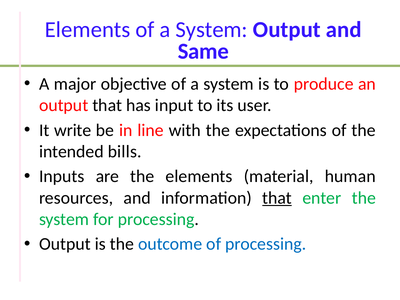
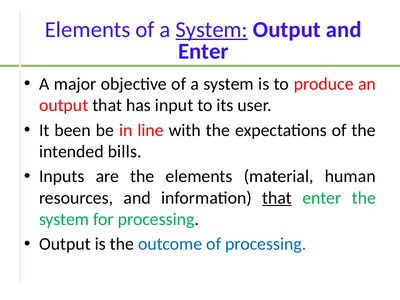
System underline: none -> present (212, 29)
Same: Same -> Enter (203, 51)
write: write -> been (73, 130)
